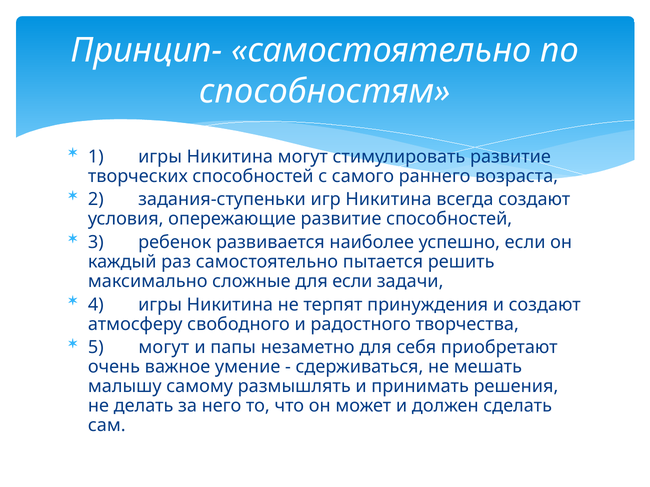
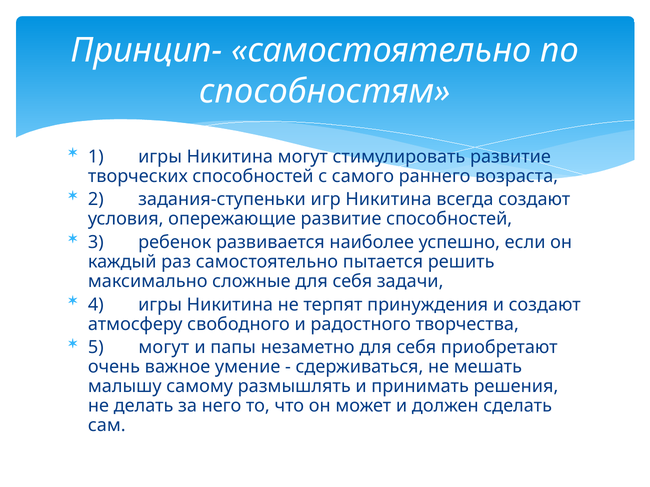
сложные для если: если -> себя (352, 282)
